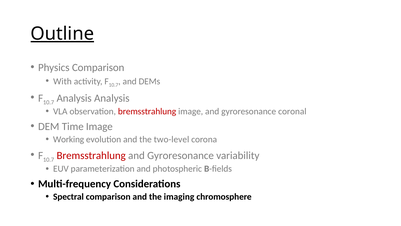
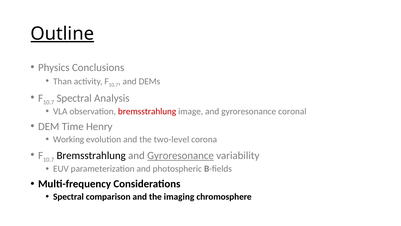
Physics Comparison: Comparison -> Conclusions (98, 67)
With: With -> Than (62, 81)
Analysis: Analysis -> Spectral (74, 98)
Time Image: Image -> Henry (99, 126)
Bremsstrahlung colour: red -> black (91, 155)
Gyroresonance underline: none -> present (181, 155)
